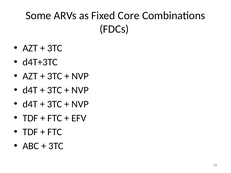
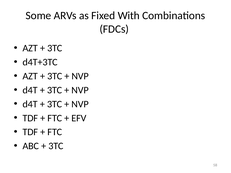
Core: Core -> With (129, 16)
